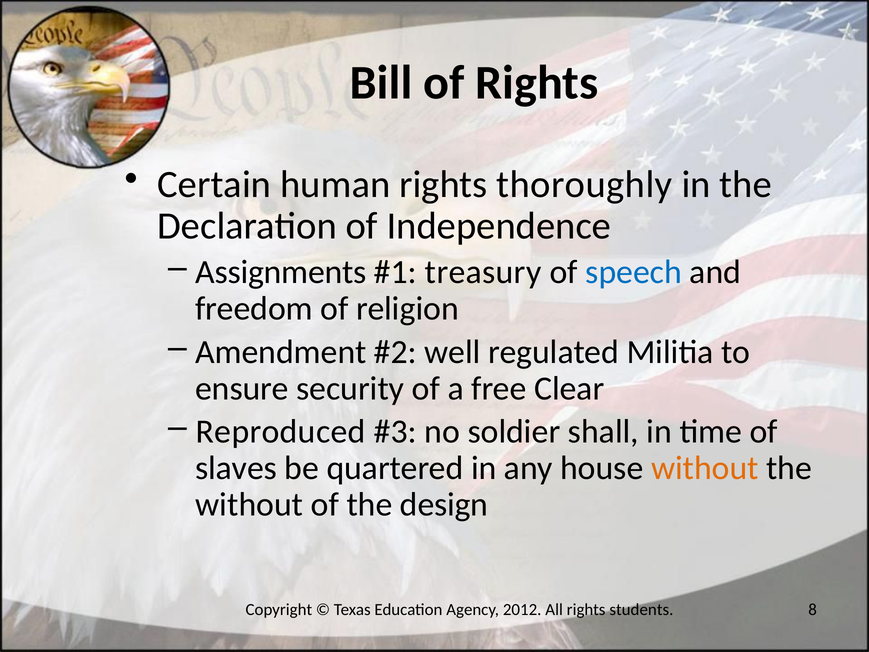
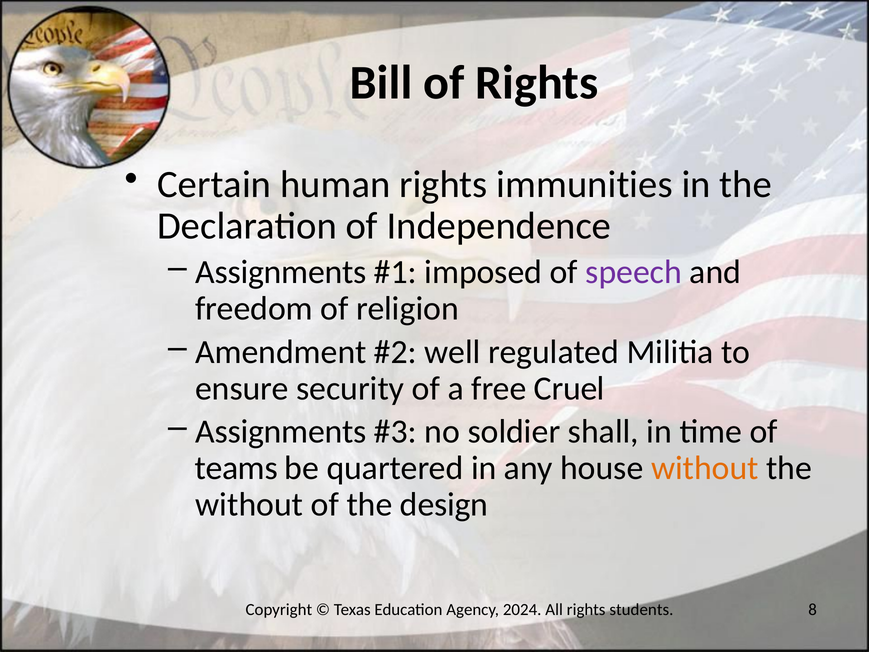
thoroughly: thoroughly -> immunities (585, 184)
treasury: treasury -> imposed (483, 272)
speech colour: blue -> purple (634, 272)
Clear: Clear -> Cruel (569, 388)
Reproduced: Reproduced -> Assignments (281, 432)
slaves: slaves -> teams (236, 468)
2012: 2012 -> 2024 (522, 609)
